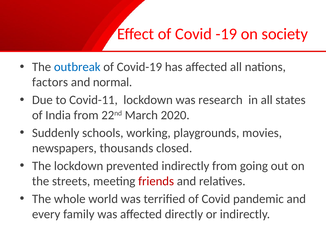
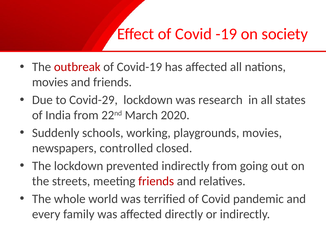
outbreak colour: blue -> red (77, 67)
factors: factors -> movies (50, 82)
and normal: normal -> friends (112, 82)
Covid-11: Covid-11 -> Covid-29 (93, 100)
thousands: thousands -> controlled (126, 148)
